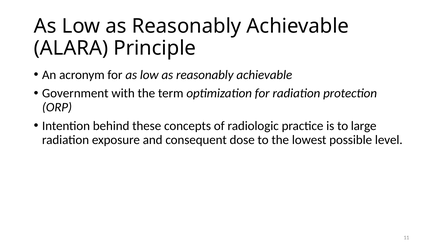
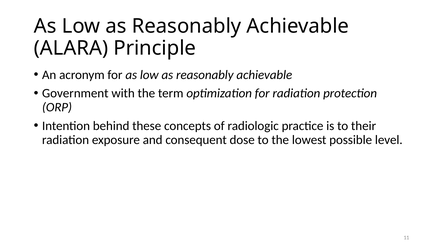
large: large -> their (364, 126)
